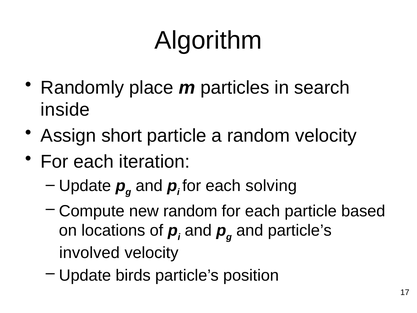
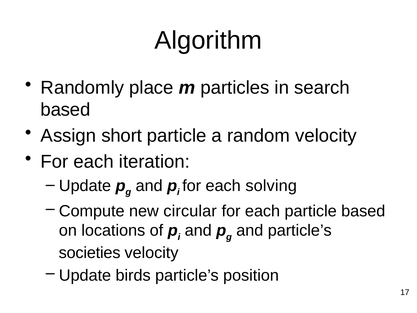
inside: inside -> based (65, 110)
new random: random -> circular (190, 211)
involved: involved -> societies (90, 253)
